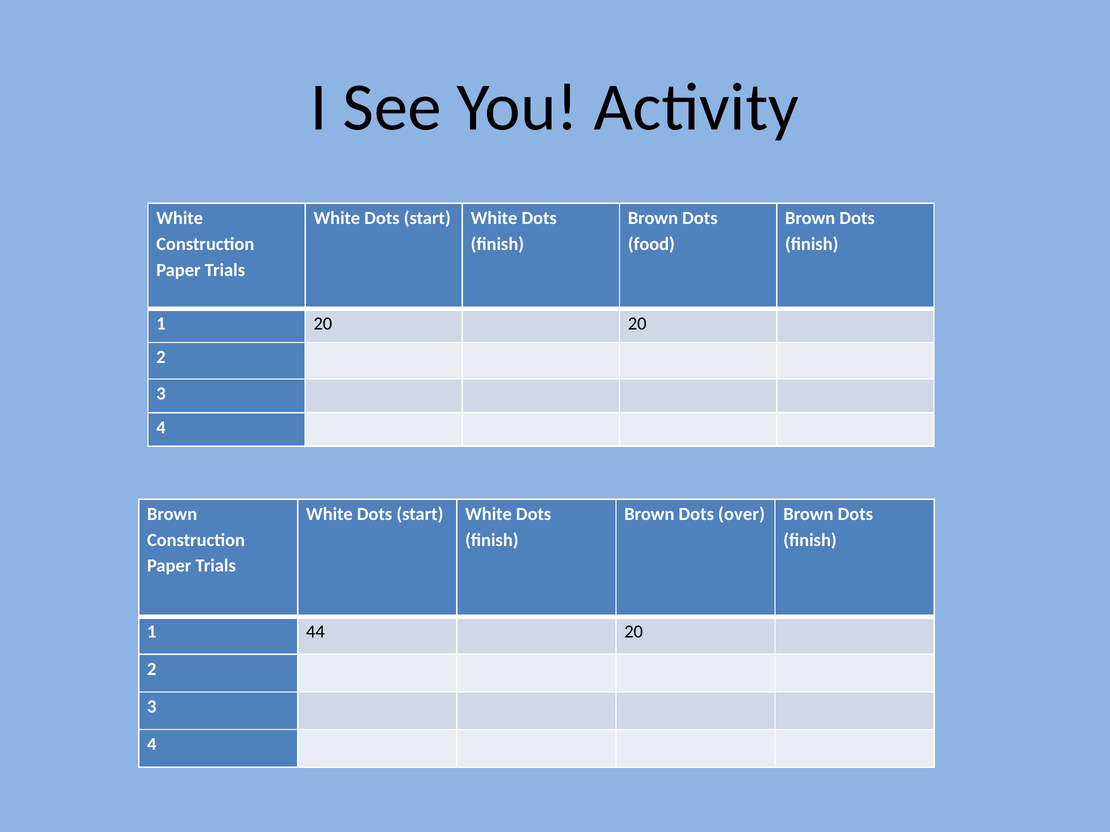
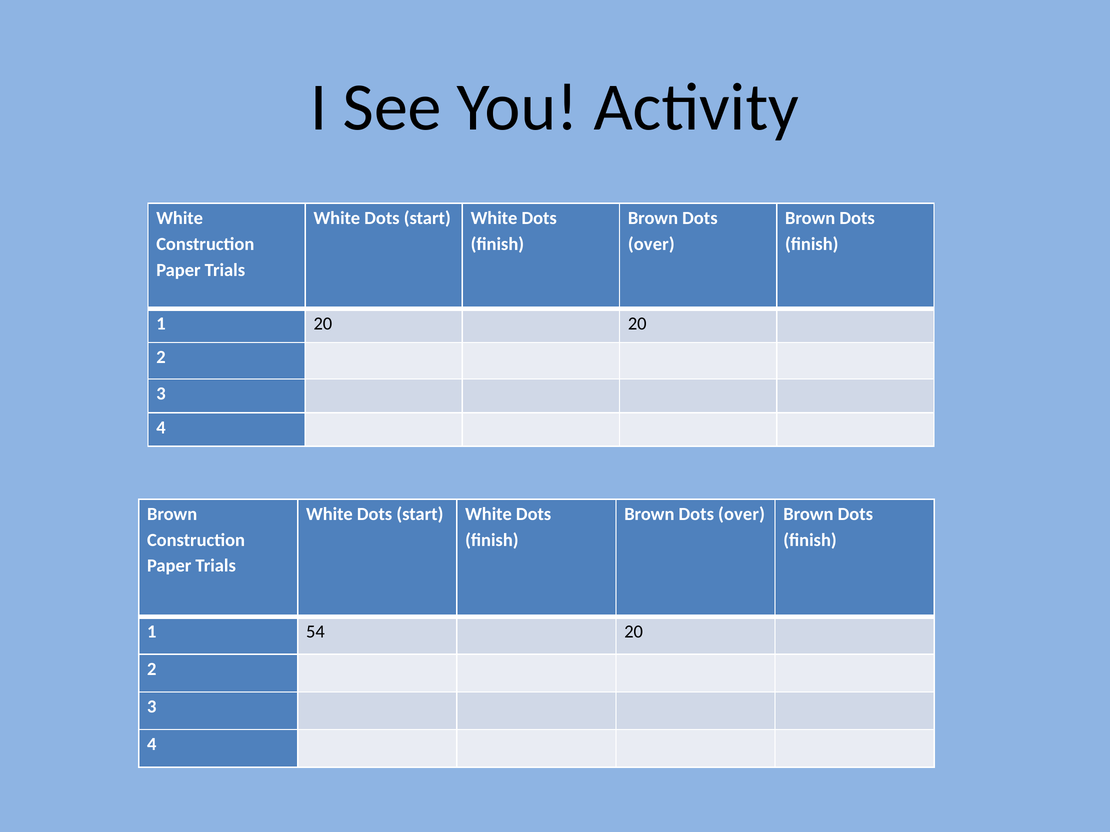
food: food -> over (651, 244)
44: 44 -> 54 (315, 632)
